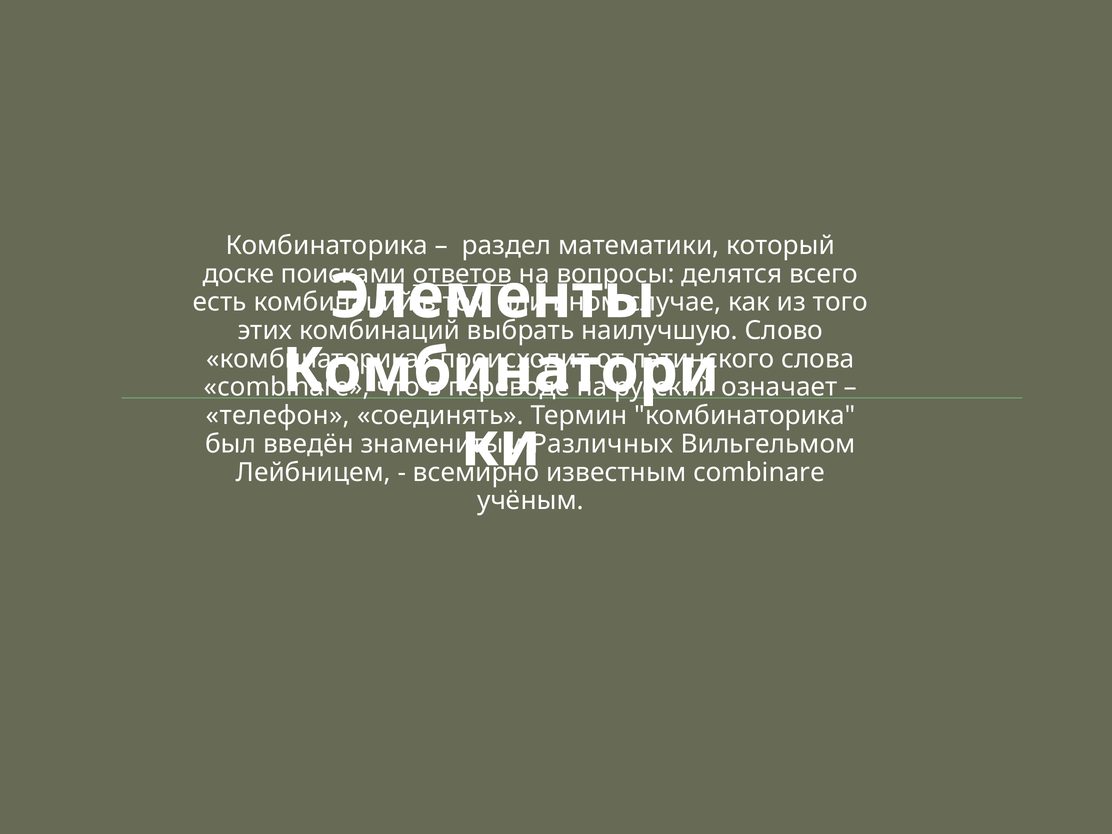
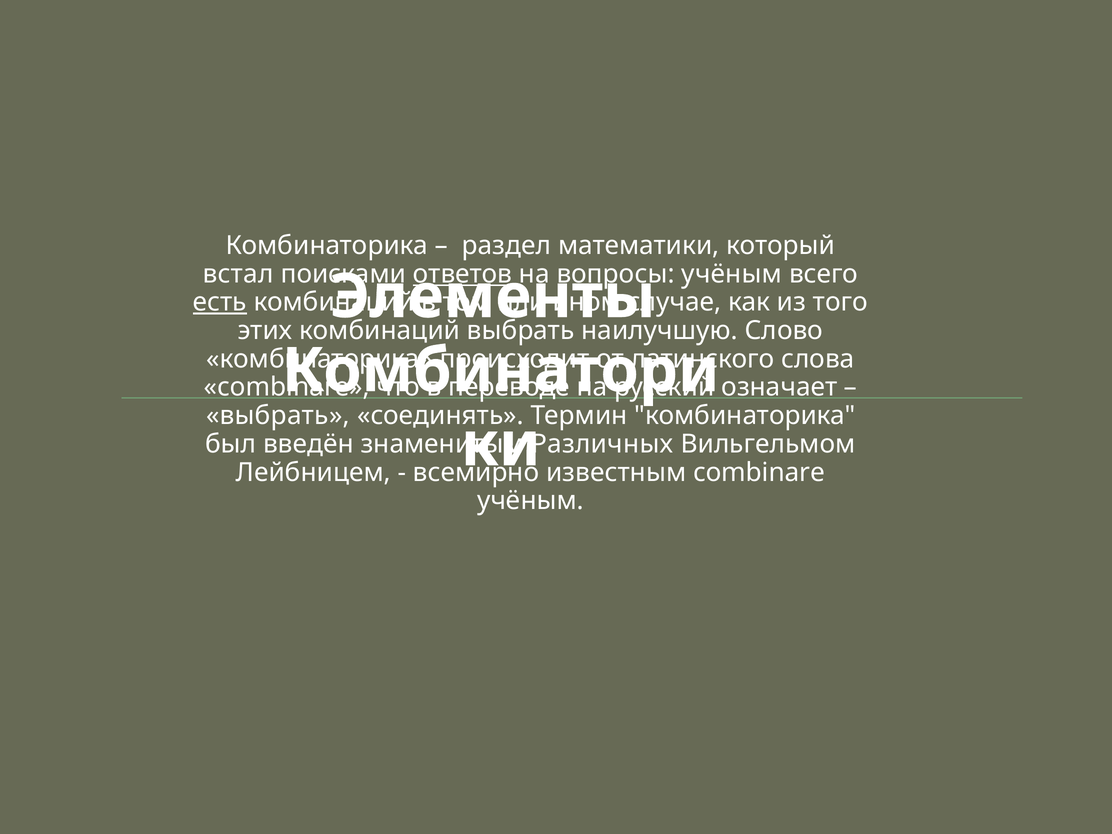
доске: доске -> встал (238, 274)
вопросы делятся: делятся -> учёным (732, 274)
есть underline: none -> present (220, 302)
телефон: телефон -> выбрать (278, 416)
